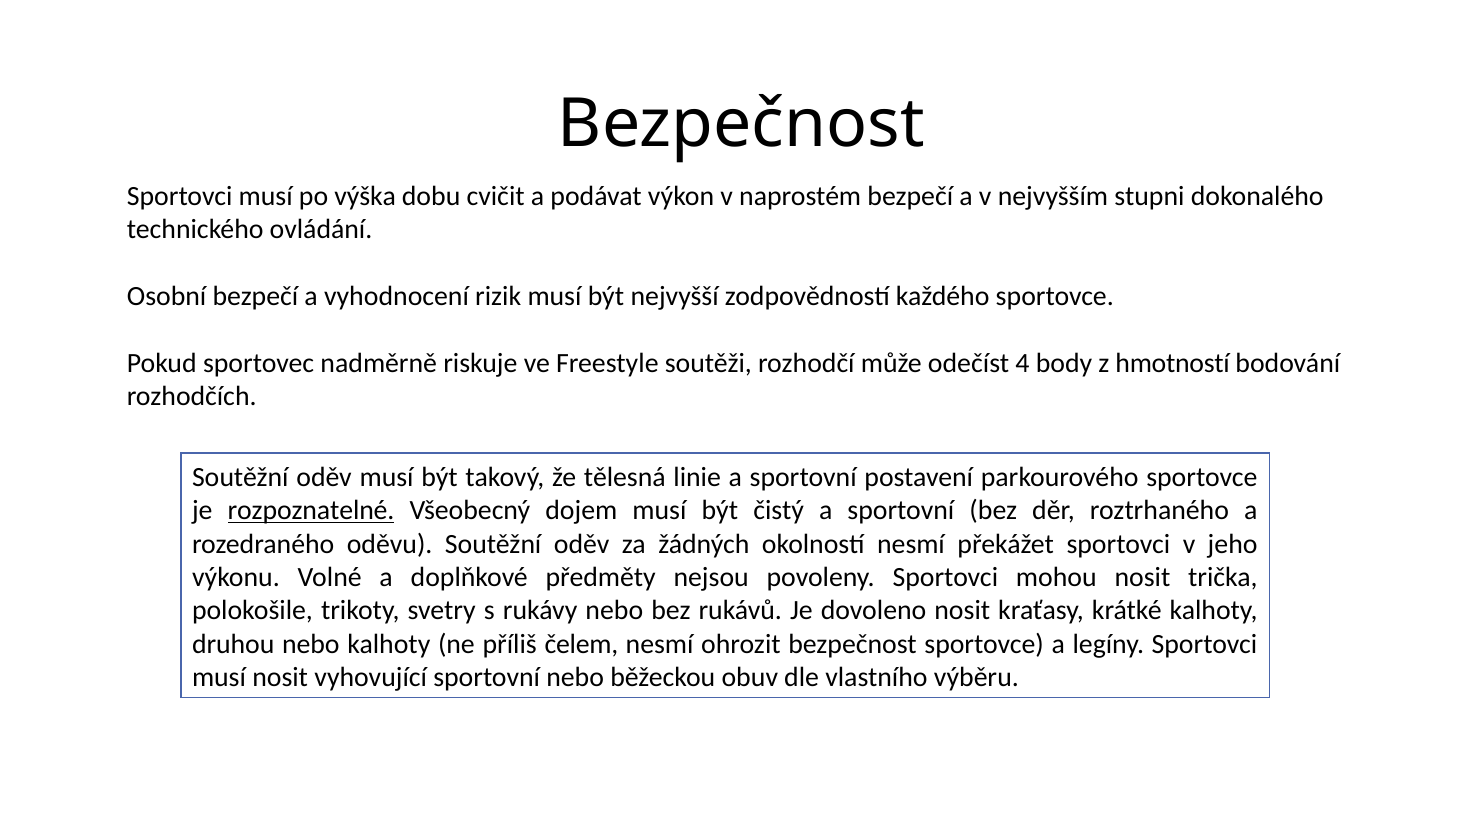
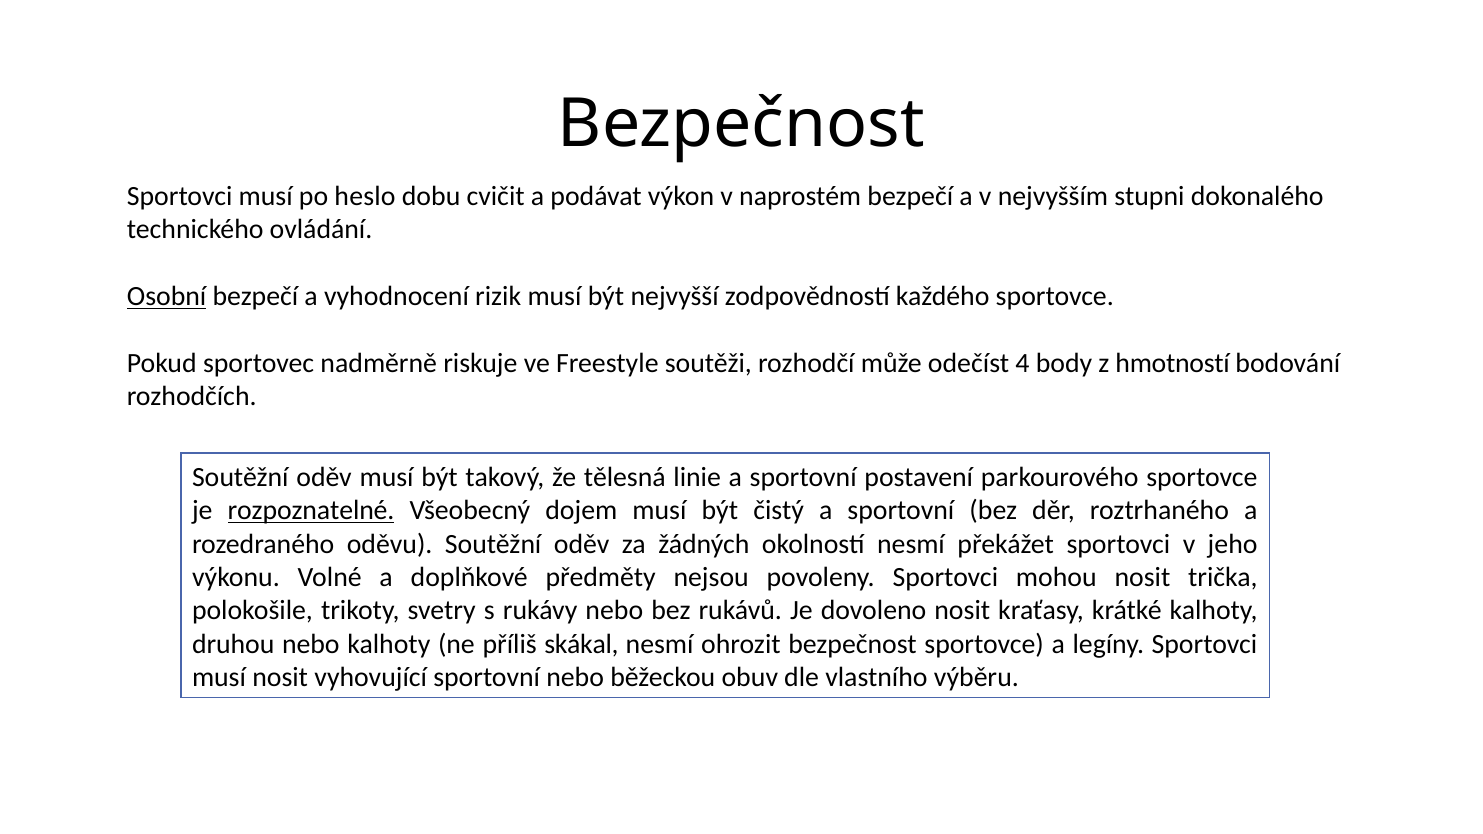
výška: výška -> heslo (365, 197)
Osobní underline: none -> present (167, 297)
čelem: čelem -> skákal (581, 644)
